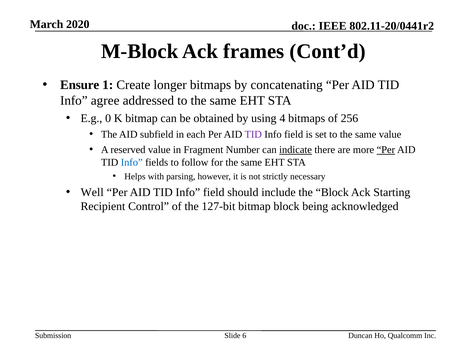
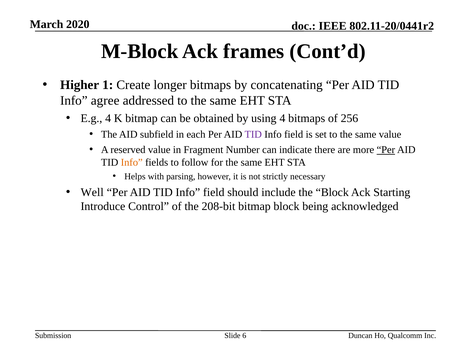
Ensure: Ensure -> Higher (80, 85)
E.g 0: 0 -> 4 (108, 119)
indicate underline: present -> none (296, 150)
Info colour: blue -> orange (132, 162)
Recipient: Recipient -> Introduce (103, 206)
127-bit: 127-bit -> 208-bit (218, 206)
